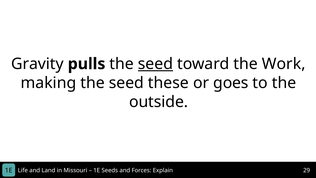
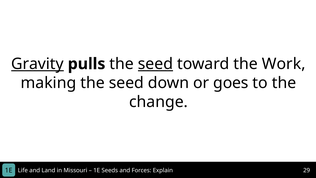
Gravity underline: none -> present (37, 64)
these: these -> down (169, 83)
outside: outside -> change (159, 102)
